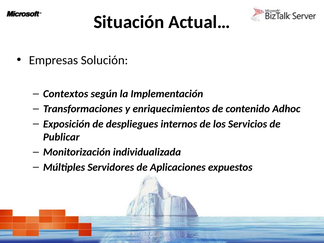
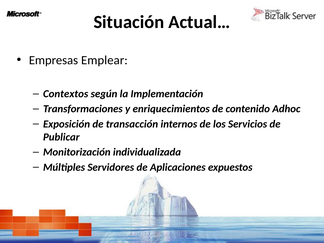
Solución: Solución -> Emplear (104, 60)
despliegues: despliegues -> transacción (132, 124)
